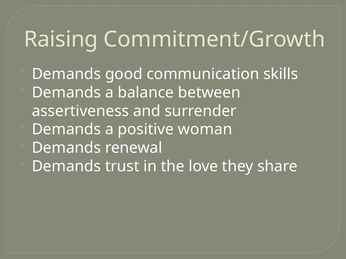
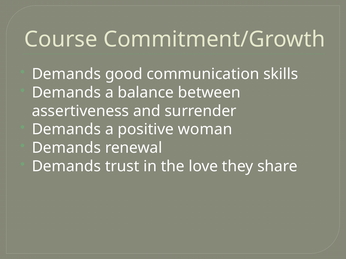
Raising: Raising -> Course (61, 39)
